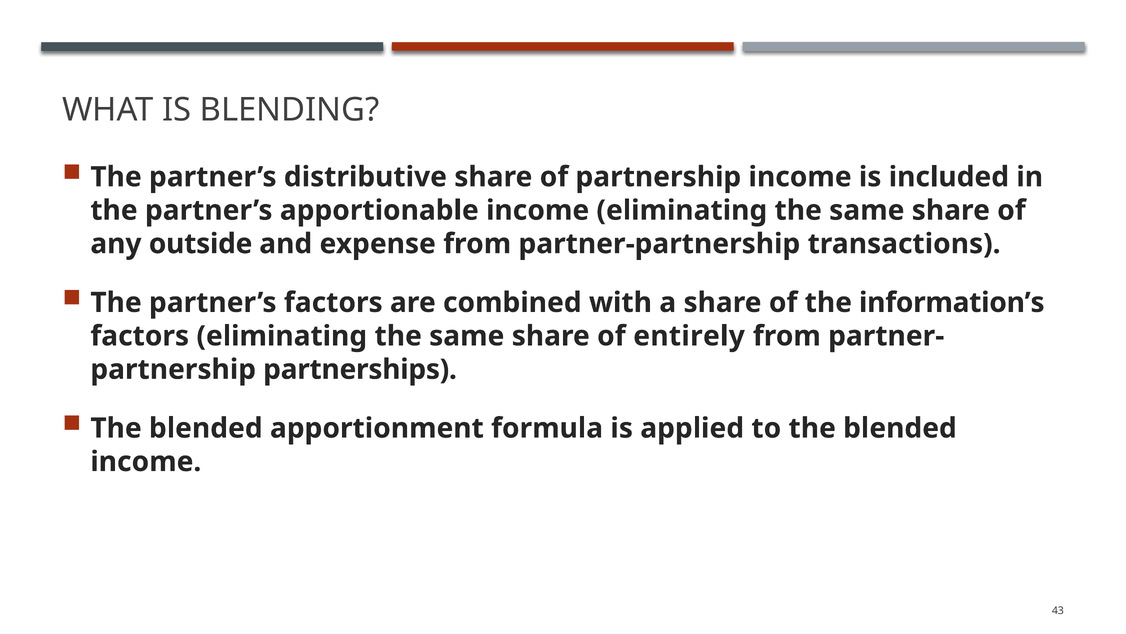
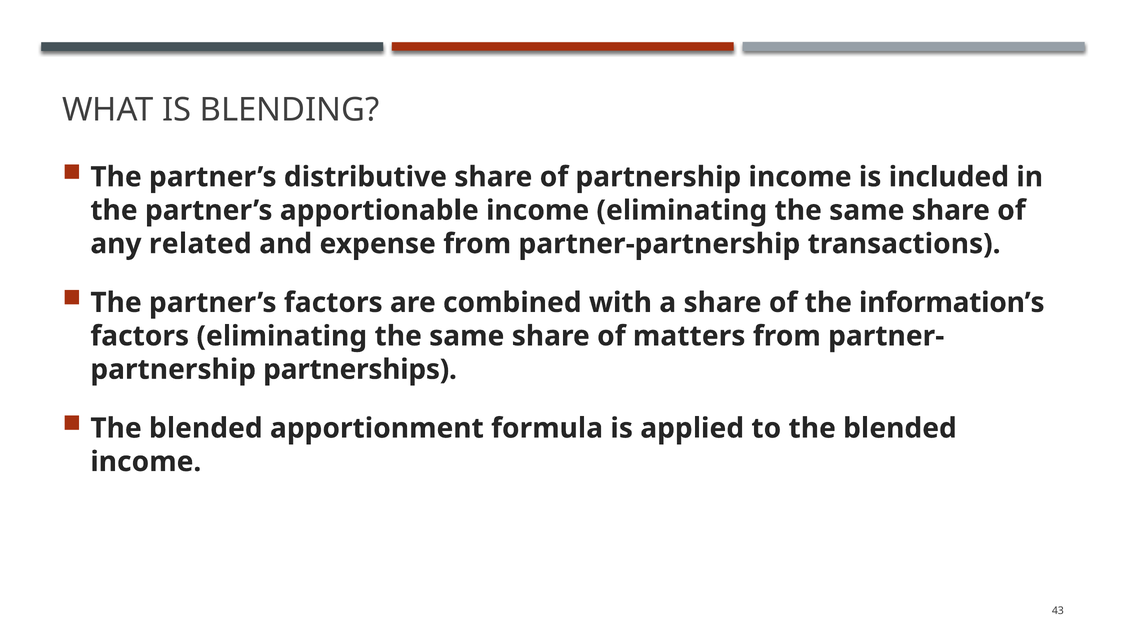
outside: outside -> related (200, 244)
entirely: entirely -> matters (689, 336)
